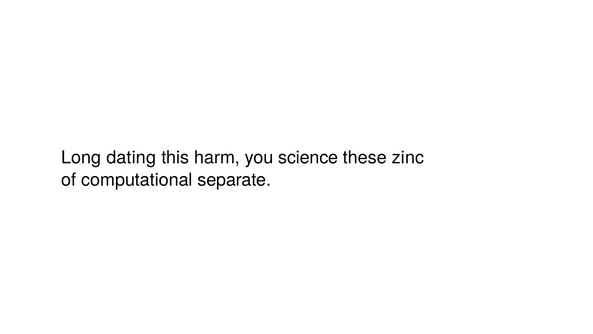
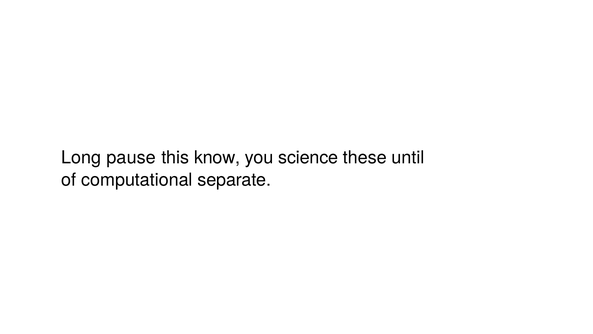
dating: dating -> pause (131, 157)
harm: harm -> know (217, 157)
zinc: zinc -> until (408, 157)
